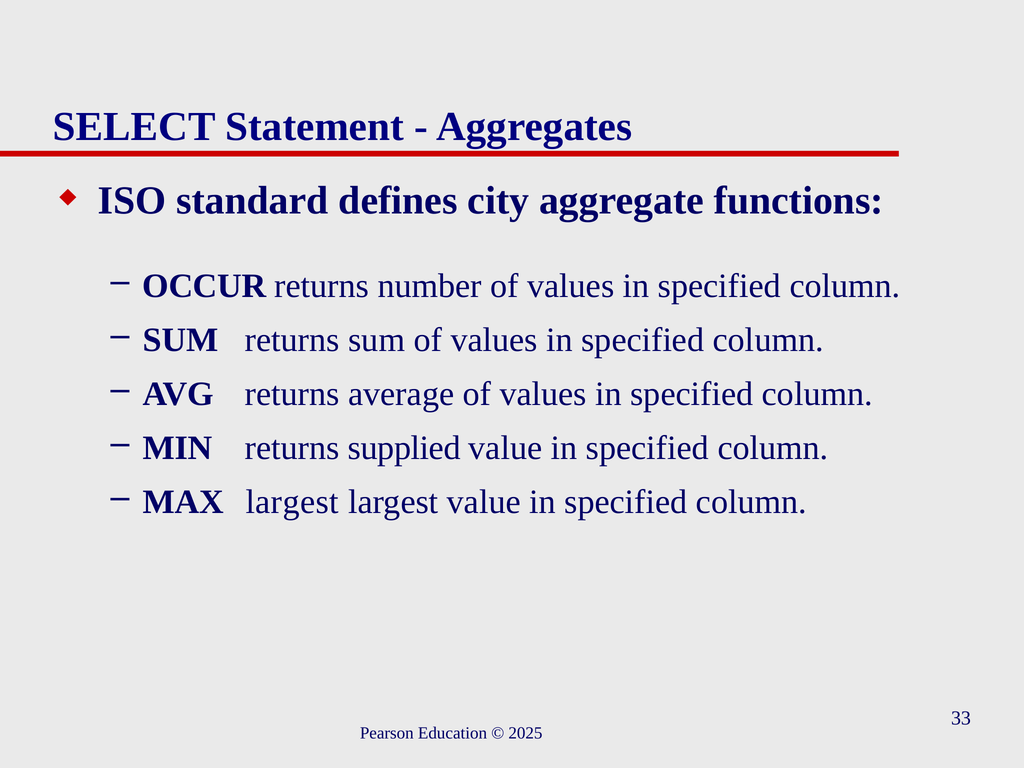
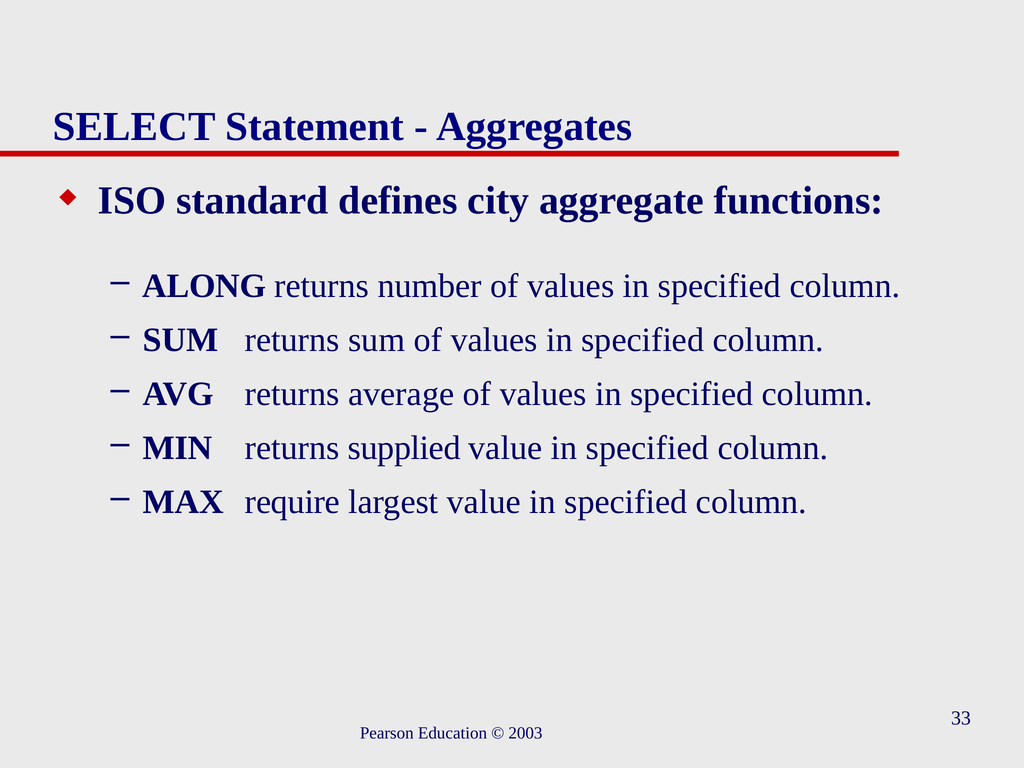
OCCUR: OCCUR -> ALONG (204, 286)
MAX largest: largest -> require (292, 502)
2025: 2025 -> 2003 (525, 733)
